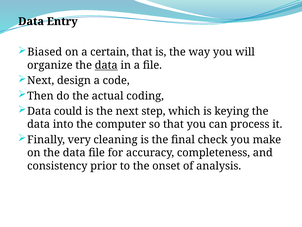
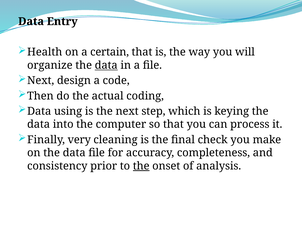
Biased: Biased -> Health (45, 52)
could: could -> using (68, 111)
the underline: none -> present (141, 166)
